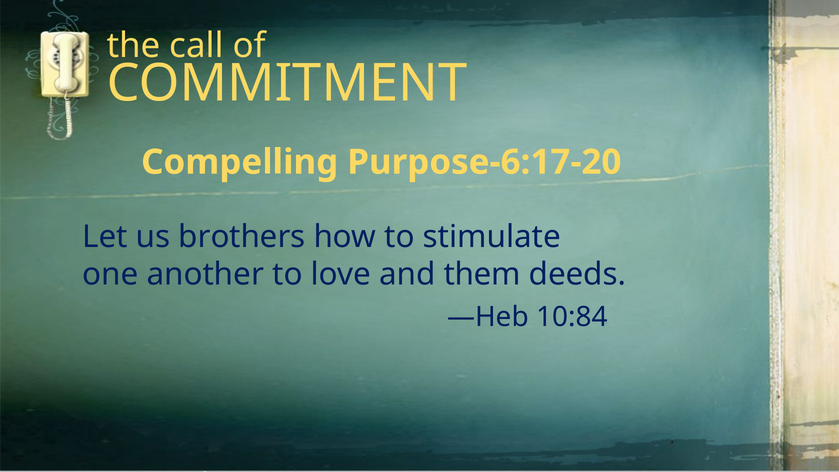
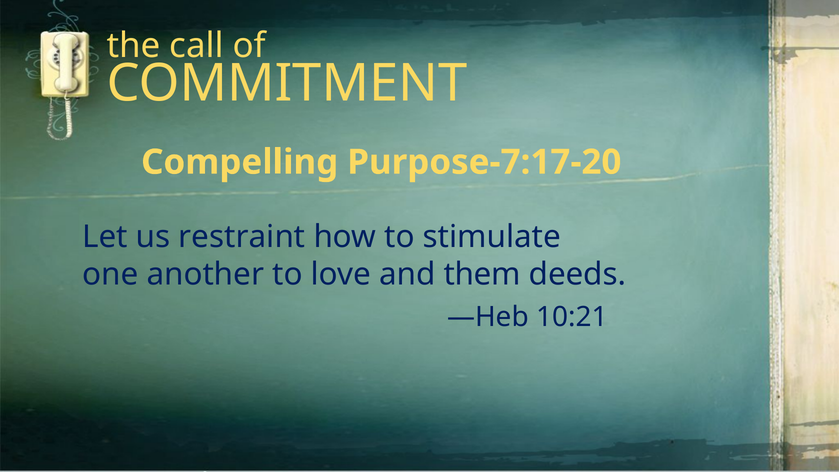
Purpose-6:17-20: Purpose-6:17-20 -> Purpose-7:17-20 (484, 162)
brothers: brothers -> restraint (242, 237)
10:84: 10:84 -> 10:21 (572, 317)
